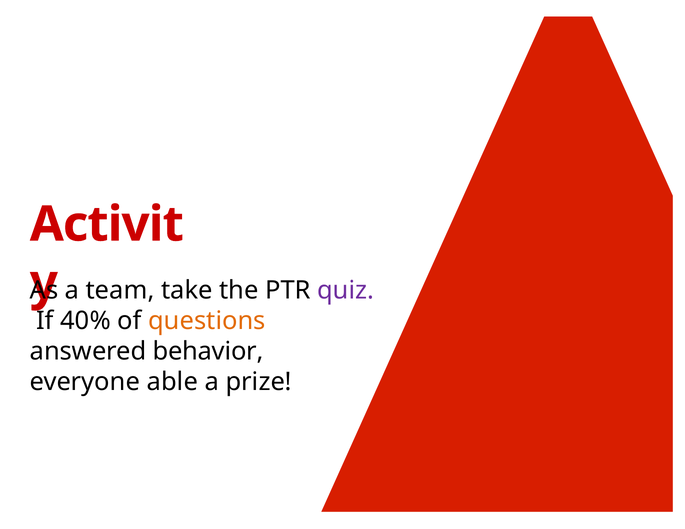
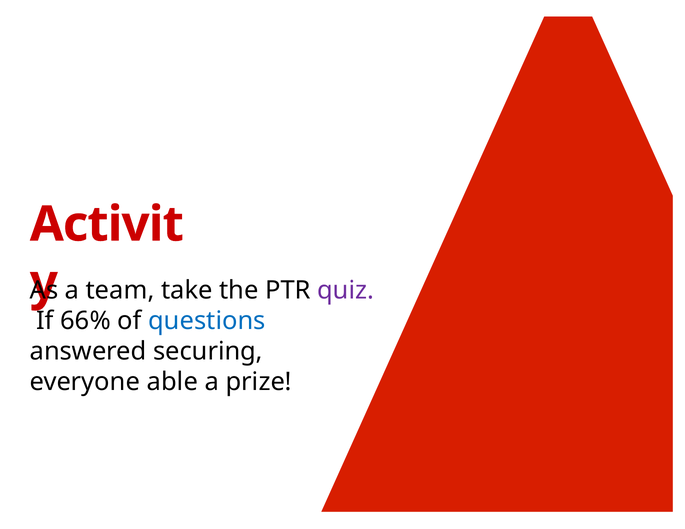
40%: 40% -> 66% (86, 321)
questions colour: orange -> blue (207, 321)
behavior: behavior -> securing (208, 352)
